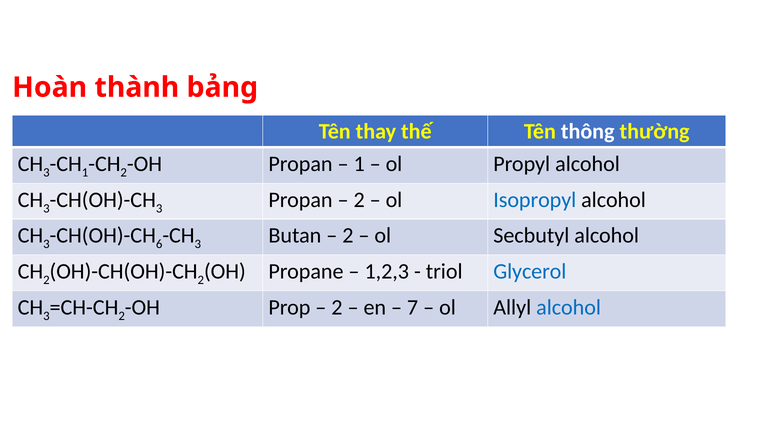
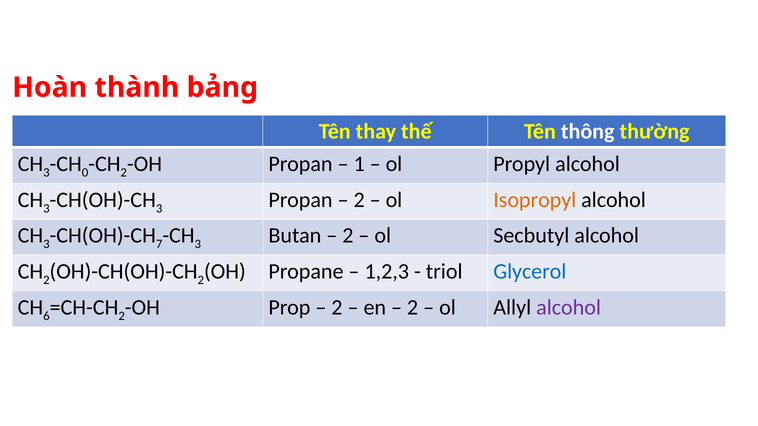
1: 1 -> 0 (85, 173)
Isopropyl colour: blue -> orange (535, 200)
6: 6 -> 7 (159, 244)
3: 3 -> 6 (46, 316)
7: 7 -> 2 (413, 308)
alcohol colour: blue -> purple (569, 308)
